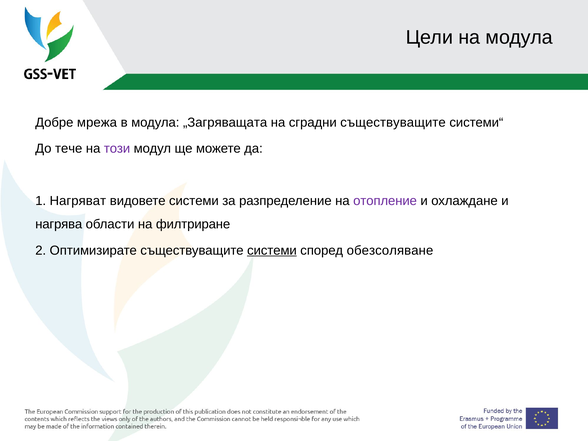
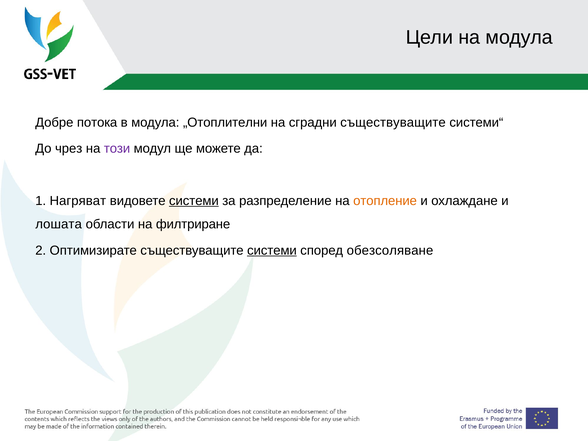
мрежа: мрежа -> потока (97, 122)
„Загряващата: „Загряващата -> „Отоплителни (225, 122)
тече: тече -> чрез (69, 149)
системи underline: none -> present (194, 201)
отопление colour: purple -> orange (385, 201)
нагрява: нагрява -> лошата (59, 224)
